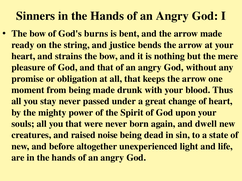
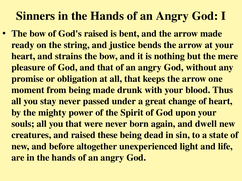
God's burns: burns -> raised (96, 34)
noise: noise -> these (108, 135)
